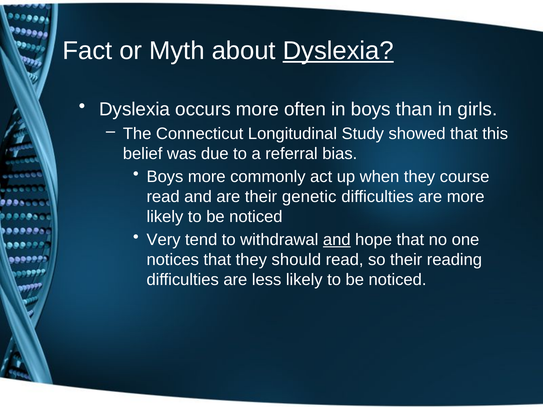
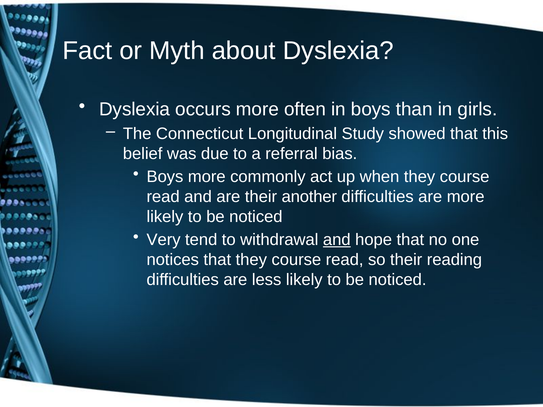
Dyslexia underline: present -> none (338, 51)
genetic: genetic -> another (309, 197)
that they should: should -> course (296, 260)
